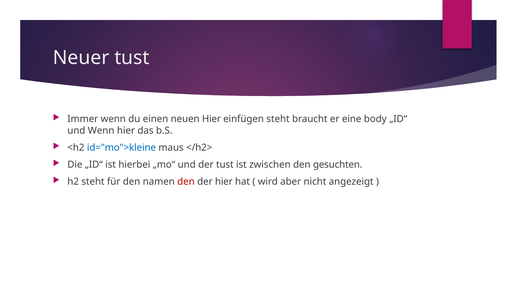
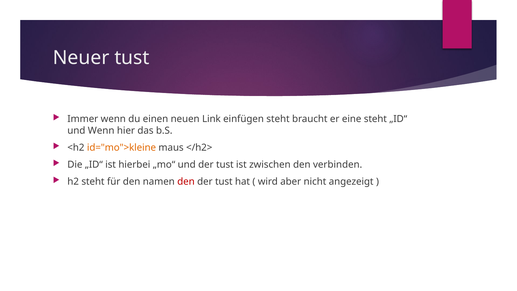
neuen Hier: Hier -> Link (211, 119)
eine body: body -> steht (375, 119)
id="mo">kleine colour: blue -> orange (122, 147)
gesuchten: gesuchten -> verbinden (338, 165)
hier: hier -> tust (224, 182)
